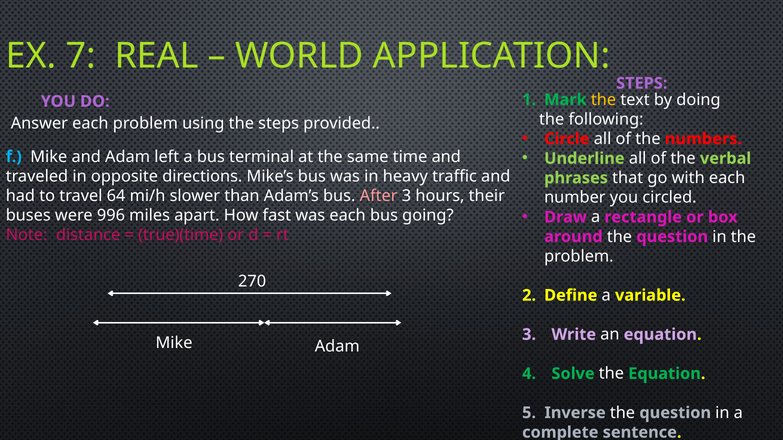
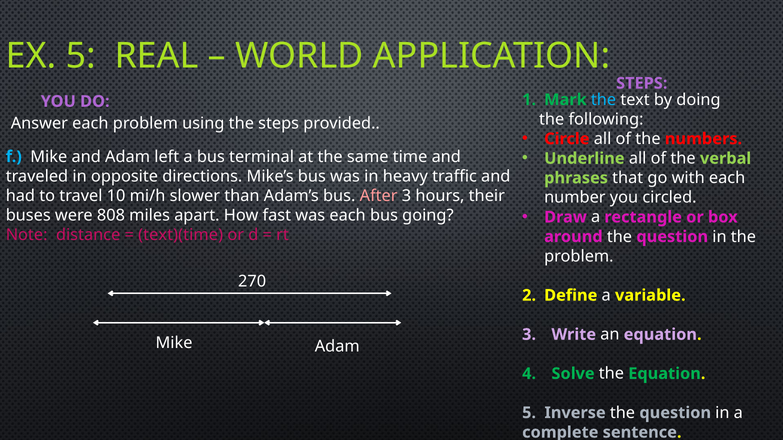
EX 7: 7 -> 5 (81, 56)
the colour: yellow -> light blue (604, 100)
64: 64 -> 10 (116, 196)
996: 996 -> 808 (111, 216)
true)(time: true)(time -> text)(time (181, 235)
